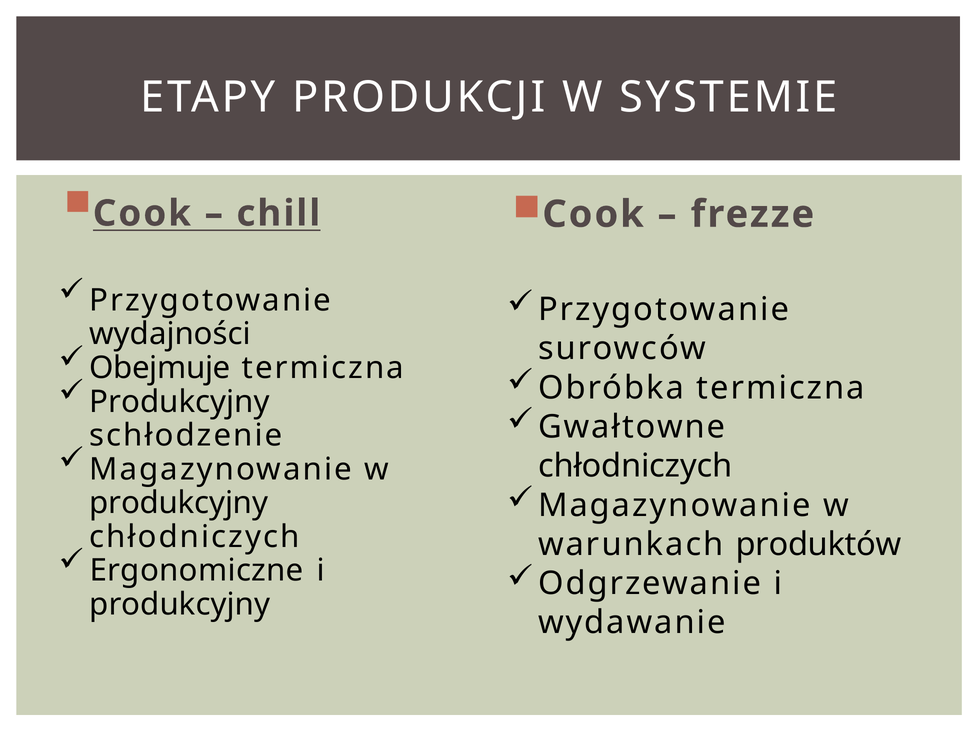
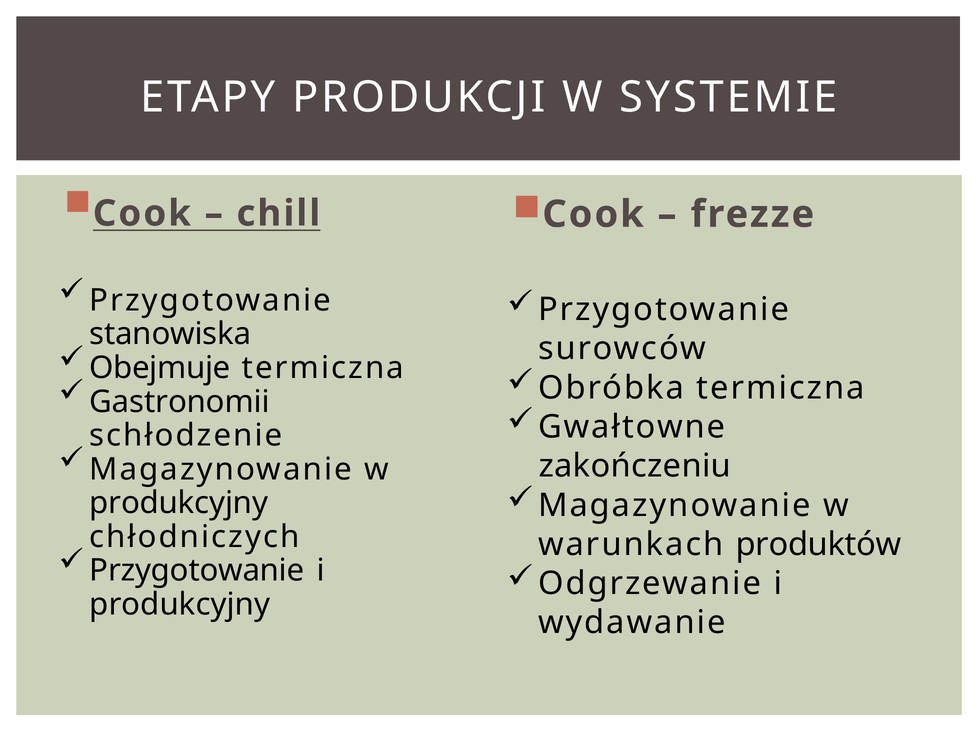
wydajności: wydajności -> stanowiska (170, 334)
Produkcyjny: Produkcyjny -> Gastronomii (180, 402)
chłodniczych: chłodniczych -> zakończeniu (635, 466)
Ergonomiczne: Ergonomiczne -> Przygotowanie (197, 571)
